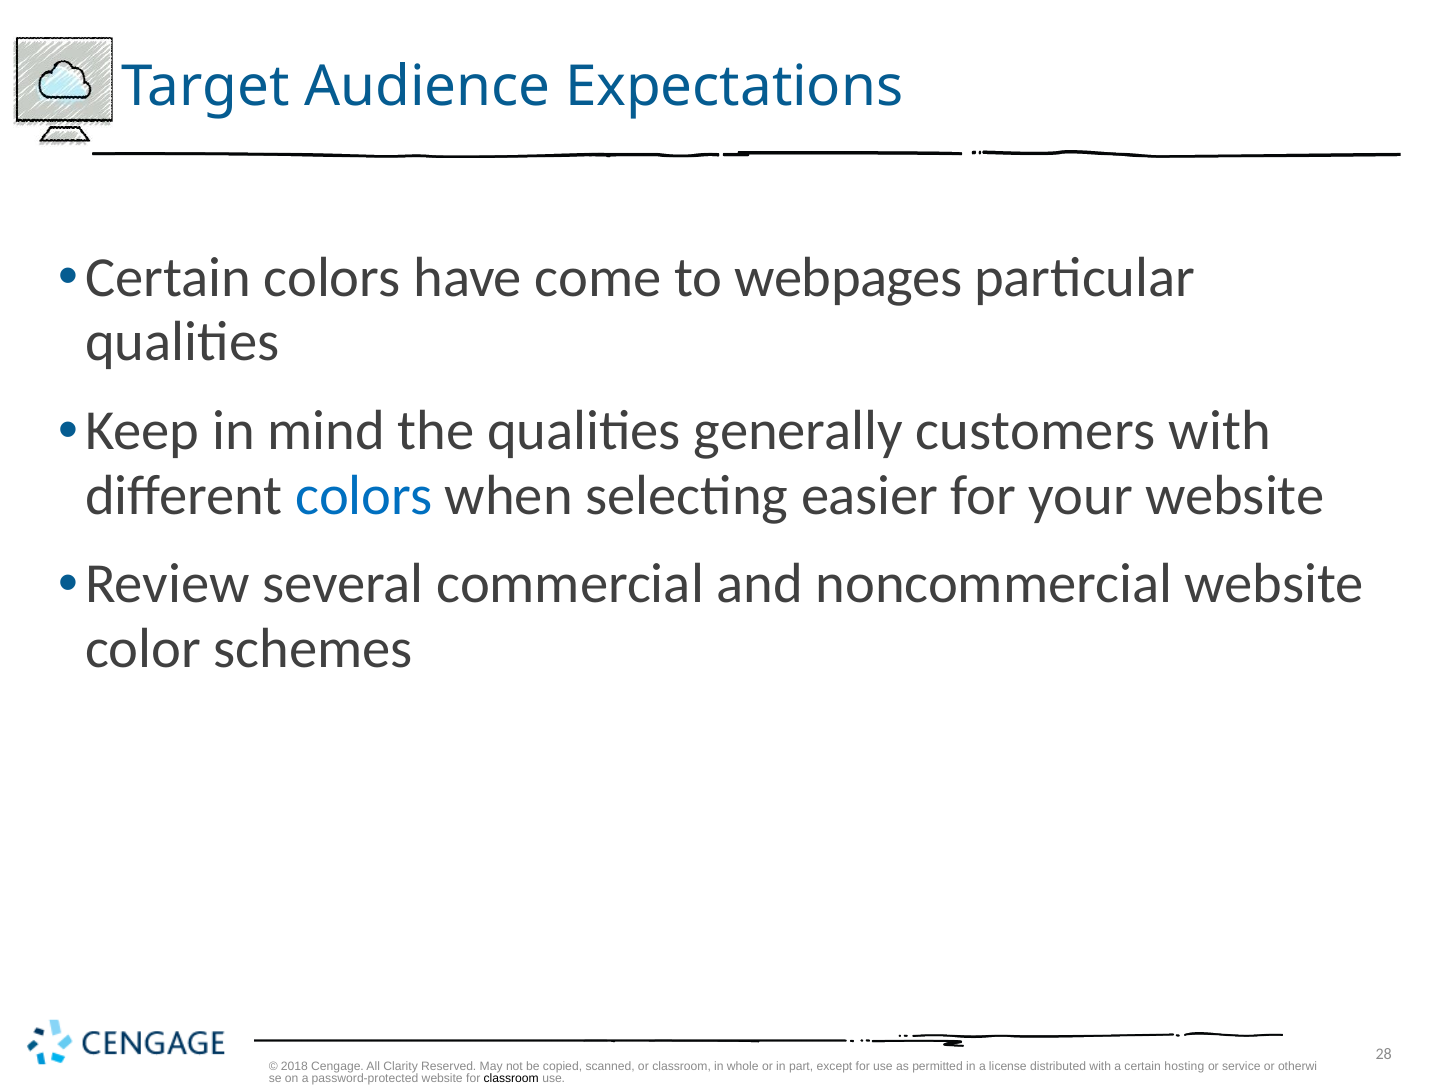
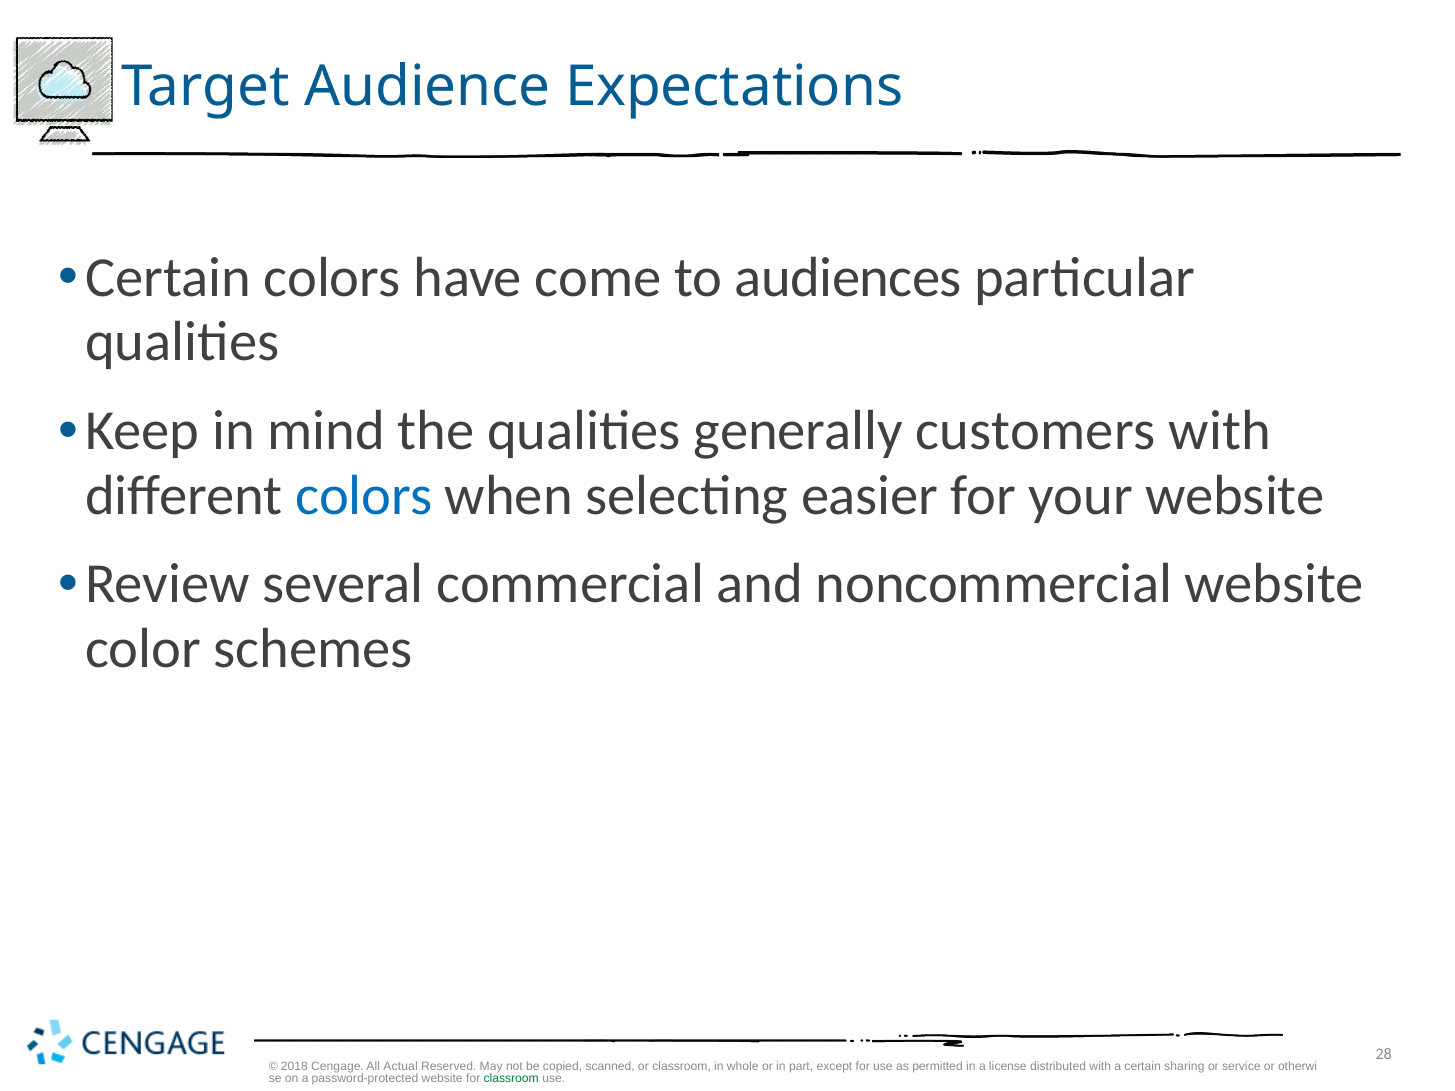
webpages: webpages -> audiences (848, 278)
Clarity: Clarity -> Actual (401, 1067)
hosting: hosting -> sharing (1184, 1067)
classroom colour: black -> green (511, 1079)
